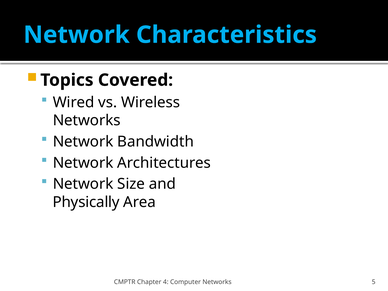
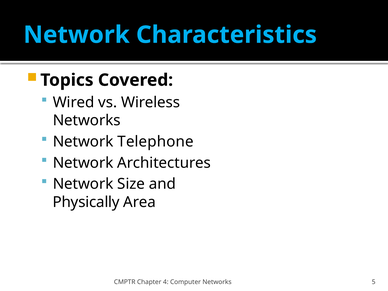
Bandwidth: Bandwidth -> Telephone (156, 142)
